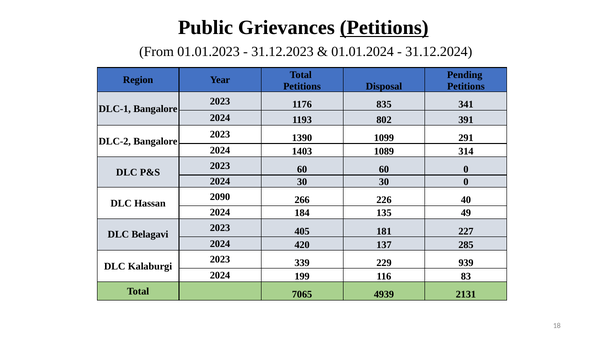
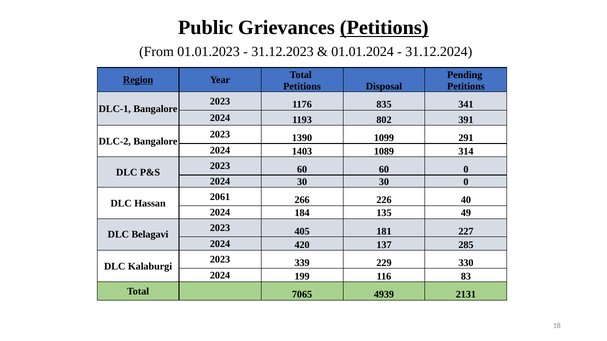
Region underline: none -> present (138, 80)
2090: 2090 -> 2061 (220, 197)
939: 939 -> 330 (466, 263)
